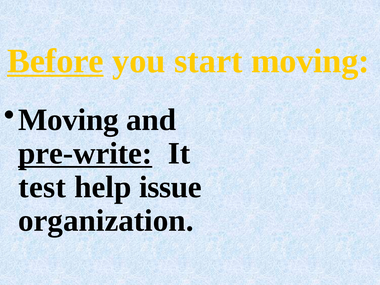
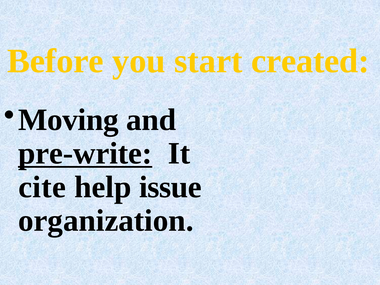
Before underline: present -> none (55, 61)
start moving: moving -> created (310, 61)
test: test -> cite (42, 187)
